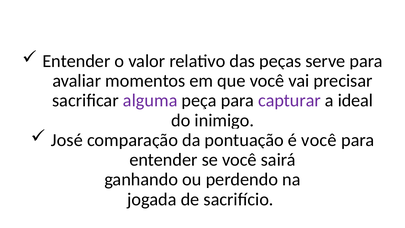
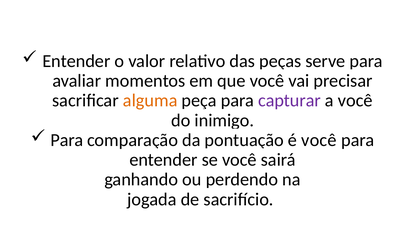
alguma colour: purple -> orange (150, 100)
a ideal: ideal -> você (355, 100)
José: José -> Para (67, 140)
